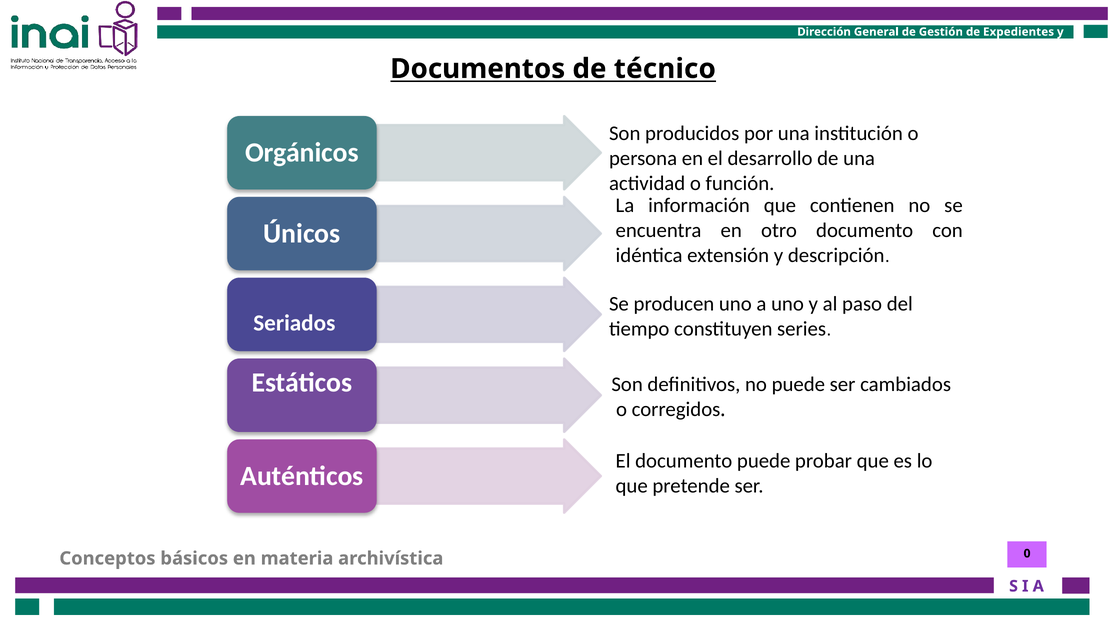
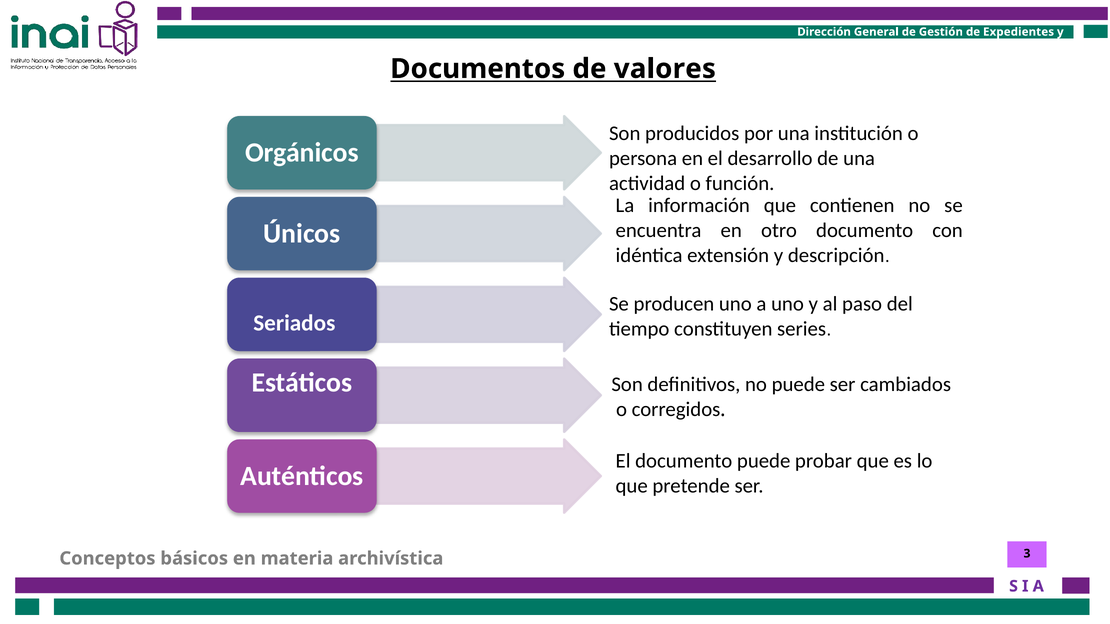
técnico: técnico -> valores (665, 69)
0: 0 -> 3 (1027, 554)
